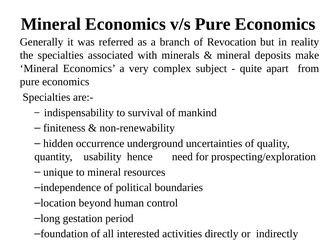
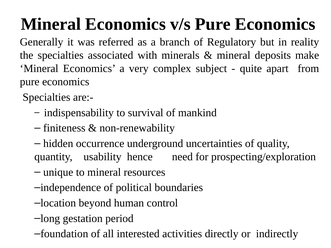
Revocation: Revocation -> Regulatory (232, 42)
